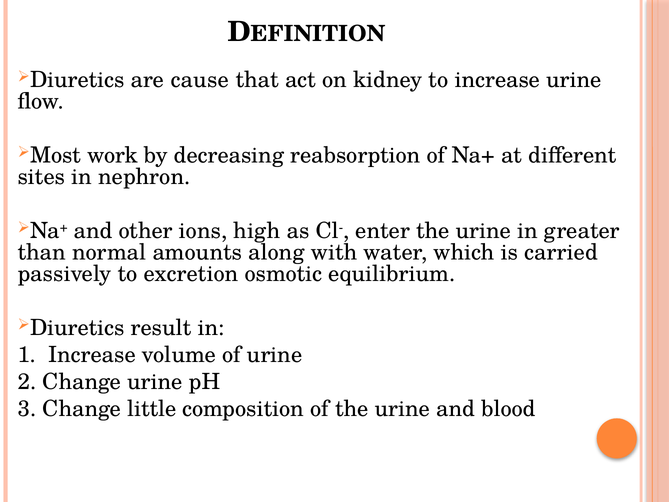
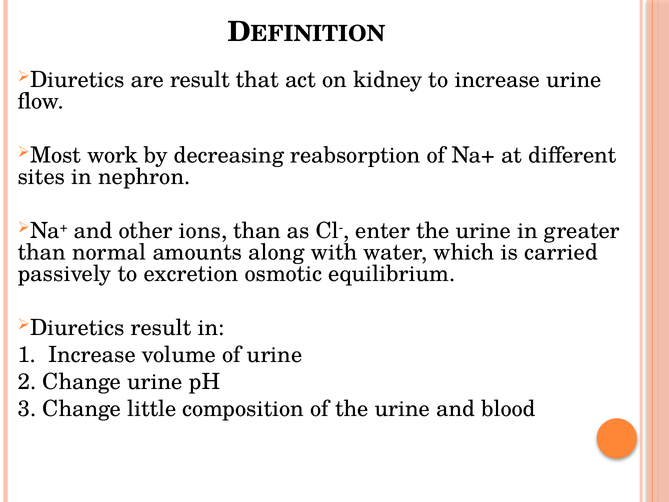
are cause: cause -> result (200, 80)
ions high: high -> than (257, 231)
